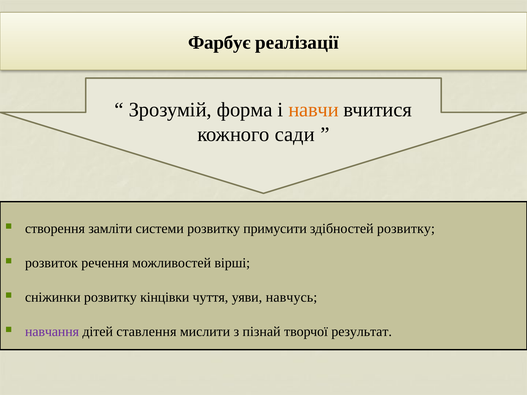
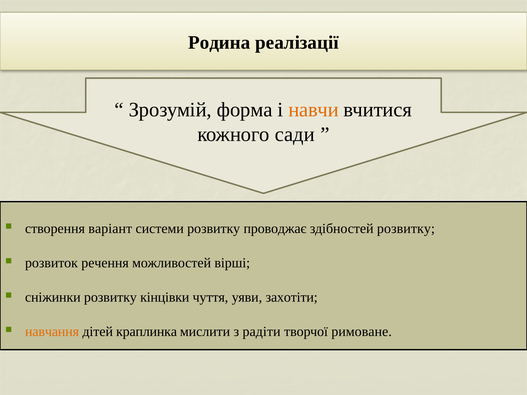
Фарбує: Фарбує -> Родина (219, 43)
замліти: замліти -> варіант (110, 229)
примусити: примусити -> проводжає (275, 229)
навчусь: навчусь -> захотіти (292, 297)
навчання colour: purple -> orange (52, 332)
ставлення: ставлення -> краплинка (147, 332)
пізнай: пізнай -> радіти (262, 332)
результат: результат -> римоване (362, 332)
